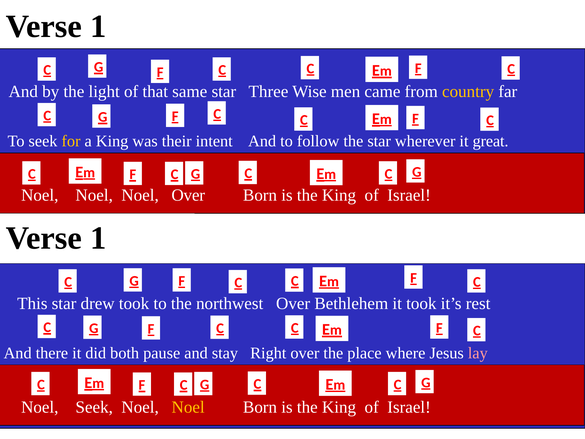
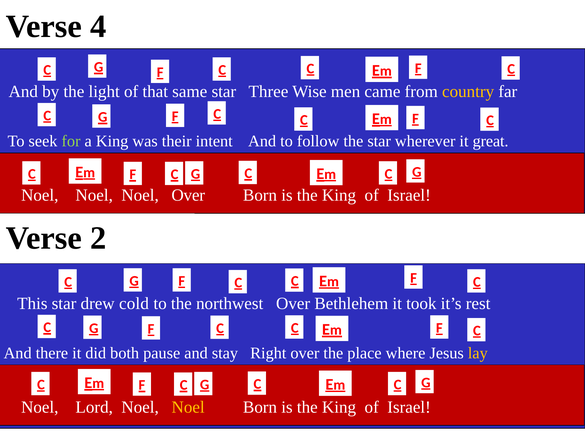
1: 1 -> 4 (98, 26)
for colour: yellow -> light green (71, 141)
1: 1 -> 2 (98, 238)
drew took: took -> cold (134, 303)
lay colour: pink -> yellow (478, 353)
Noel Seek: Seek -> Lord (94, 407)
